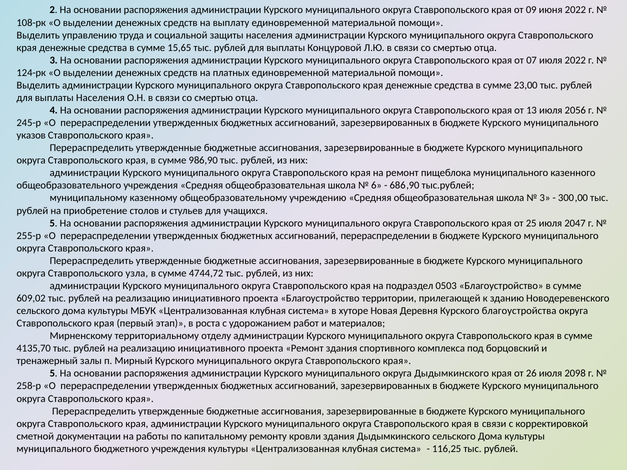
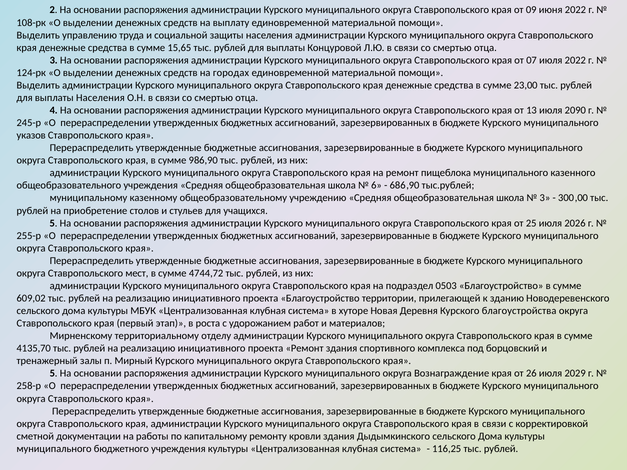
платных: платных -> городах (231, 73)
2056: 2056 -> 2090 (575, 110)
2047: 2047 -> 2026 (575, 223)
ассигнований перераспределении: перераспределении -> зарезервированные (385, 236)
узла: узла -> мест (137, 273)
округа Дыдымкинского: Дыдымкинского -> Вознаграждение (452, 374)
2098: 2098 -> 2029 (575, 374)
